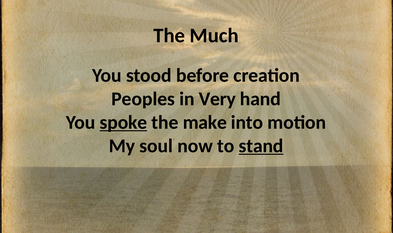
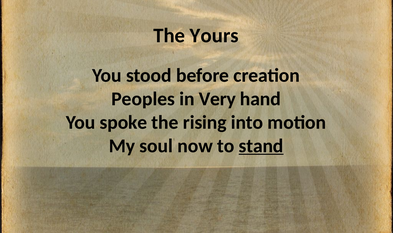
Much: Much -> Yours (214, 35)
spoke underline: present -> none (123, 122)
make: make -> rising (205, 122)
